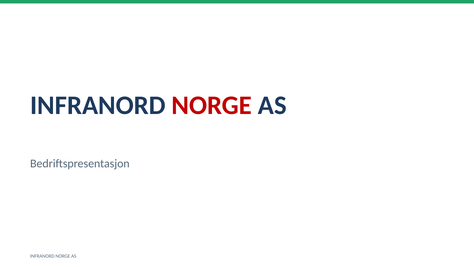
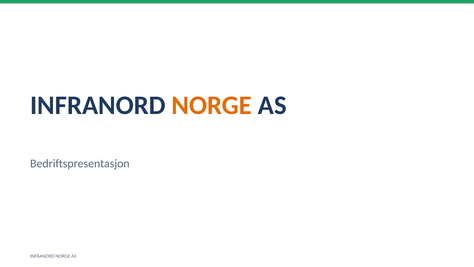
NORGE colour: red -> orange (212, 105)
